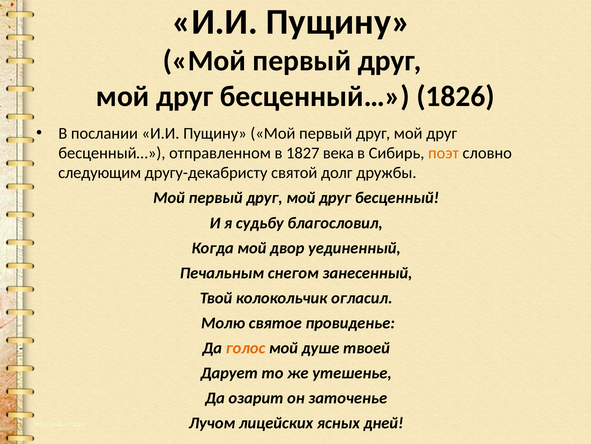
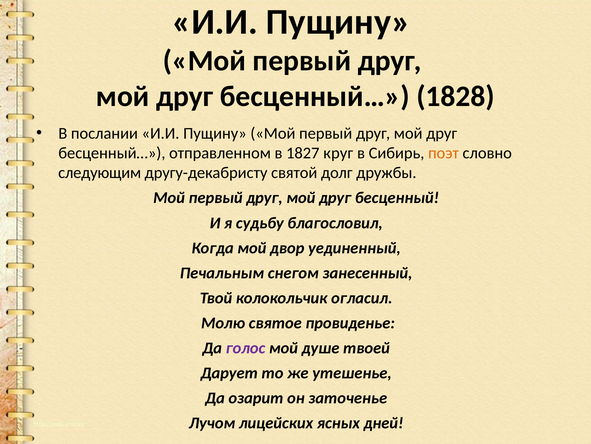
1826: 1826 -> 1828 (455, 96)
века: века -> круг (338, 153)
голос colour: orange -> purple (245, 347)
